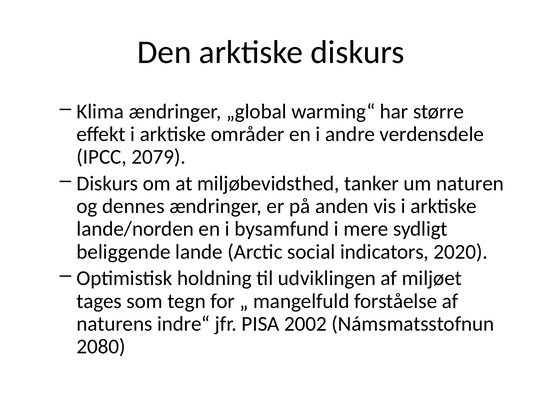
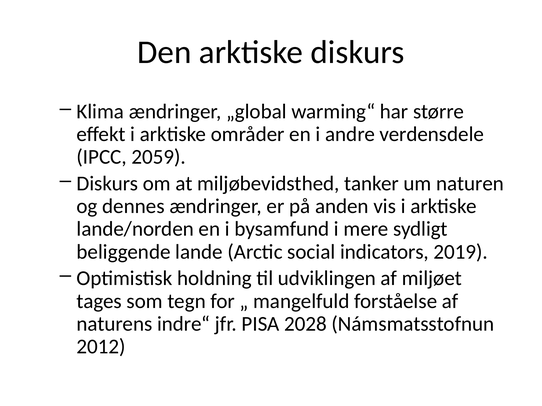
2079: 2079 -> 2059 (159, 157)
2020: 2020 -> 2019 (461, 252)
2002: 2002 -> 2028 (306, 324)
2080: 2080 -> 2012 (101, 347)
